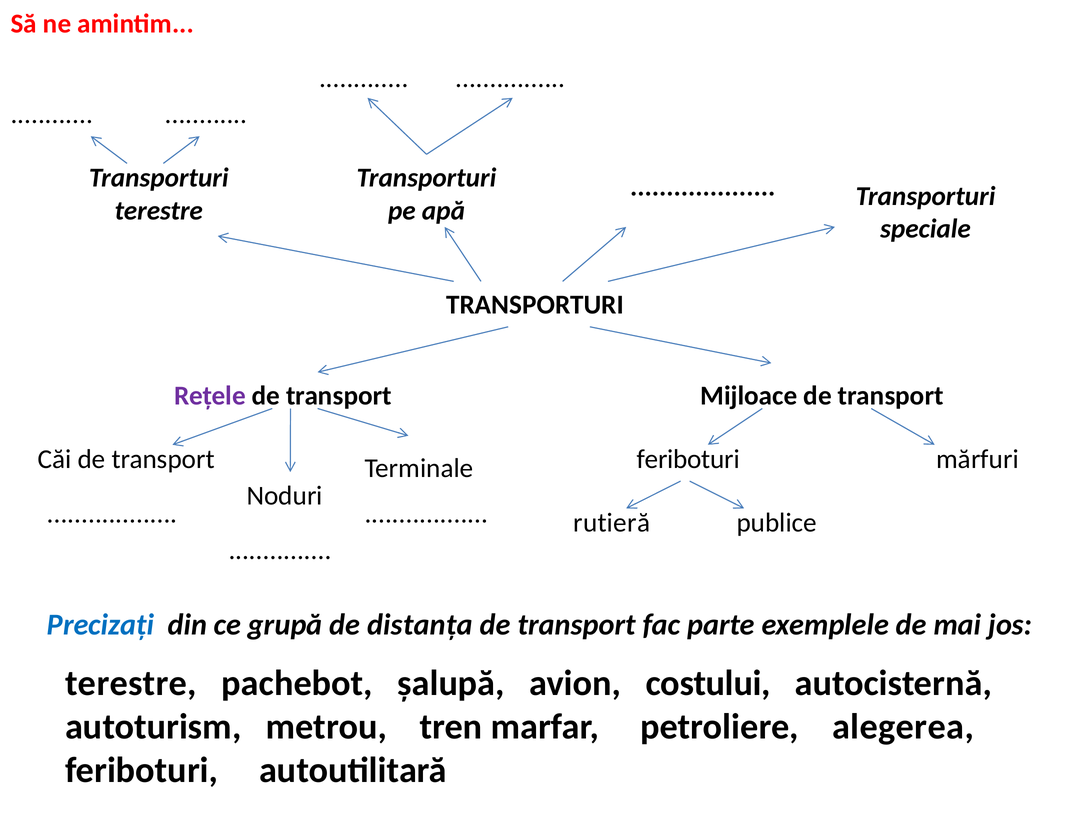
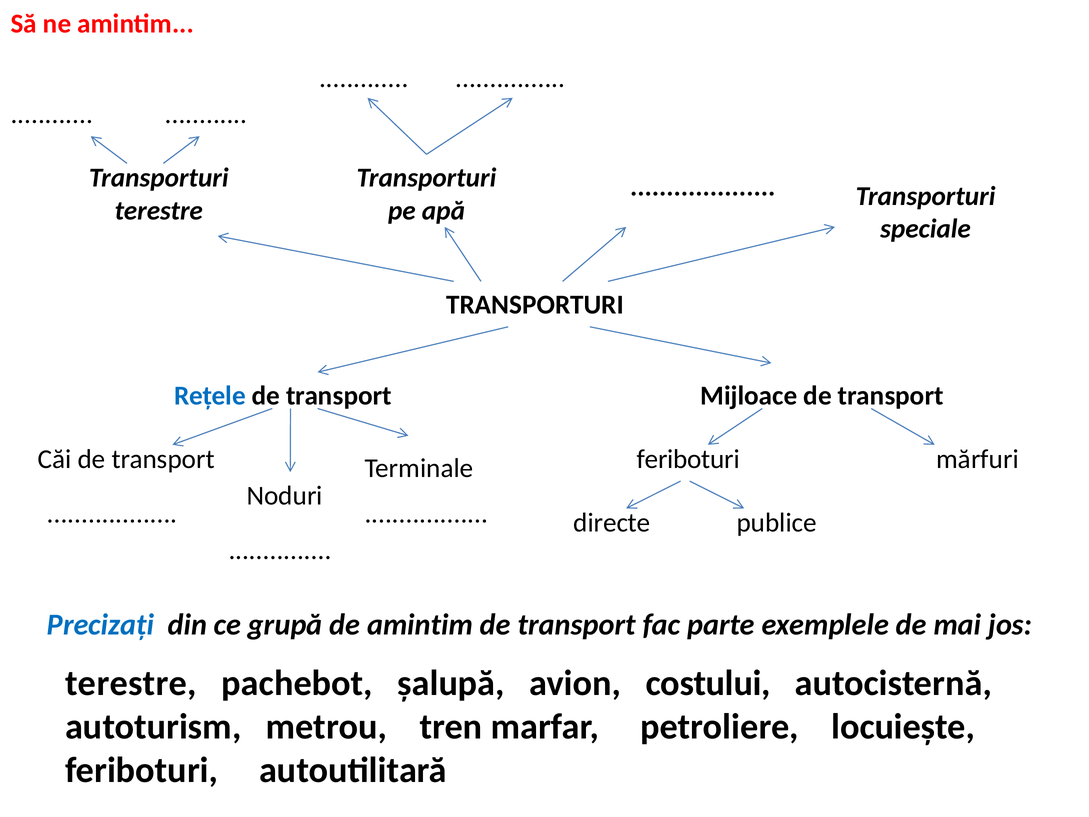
Rețele colour: purple -> blue (210, 396)
rutieră: rutieră -> directe (612, 523)
de distanța: distanța -> amintim (420, 625)
alegerea: alegerea -> locuiește (903, 727)
